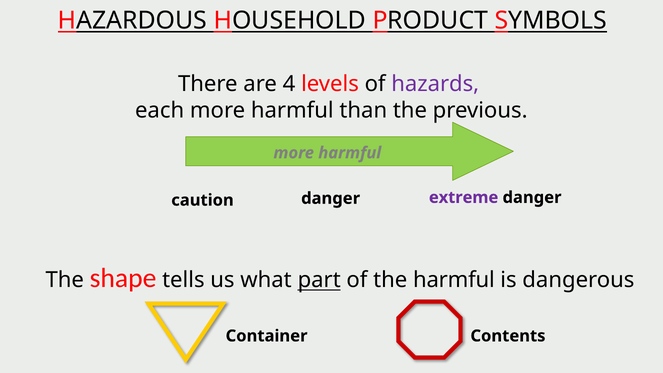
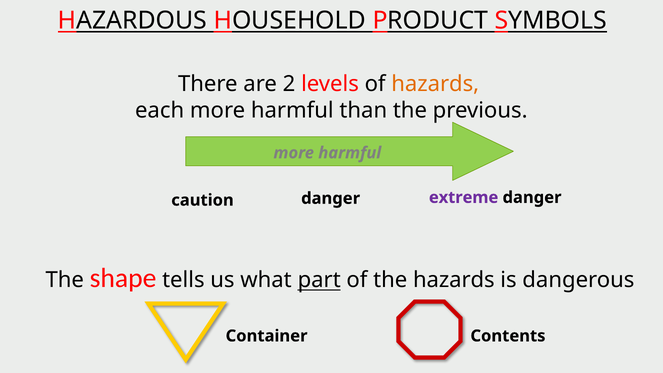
4: 4 -> 2 (289, 84)
hazards colour: purple -> orange (435, 84)
the harmful: harmful -> hazards (454, 280)
